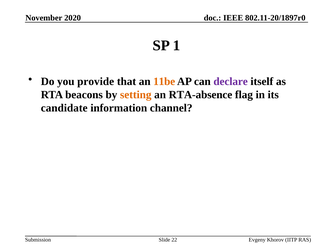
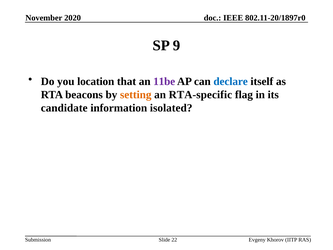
1: 1 -> 9 (177, 45)
provide: provide -> location (96, 81)
11be colour: orange -> purple (164, 81)
declare colour: purple -> blue (231, 81)
RTA-absence: RTA-absence -> RTA-specific (200, 95)
channel: channel -> isolated (171, 108)
